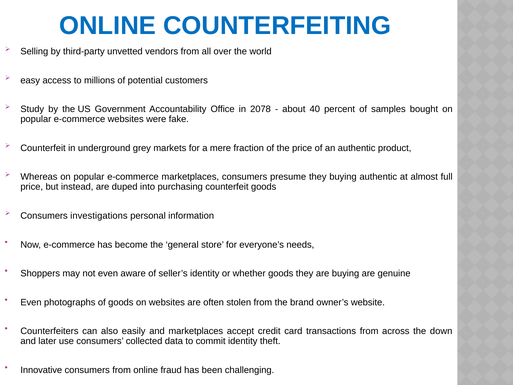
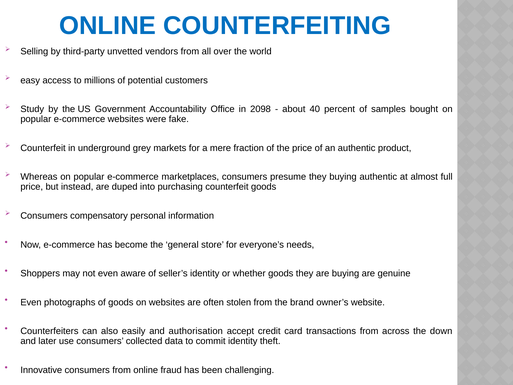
2078: 2078 -> 2098 (261, 109)
investigations: investigations -> compensatory (99, 216)
and marketplaces: marketplaces -> authorisation (196, 331)
